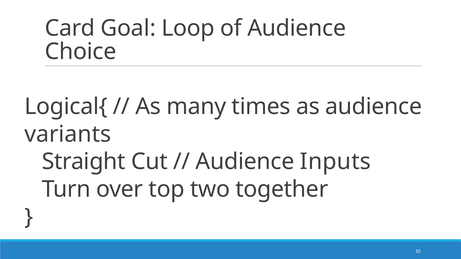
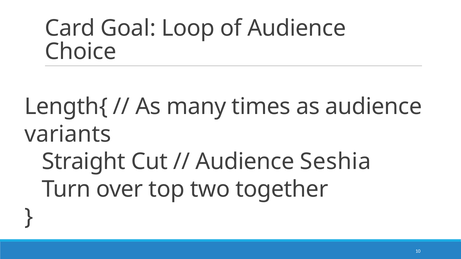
Logical{: Logical{ -> Length{ (66, 107)
Inputs: Inputs -> Seshia (335, 162)
